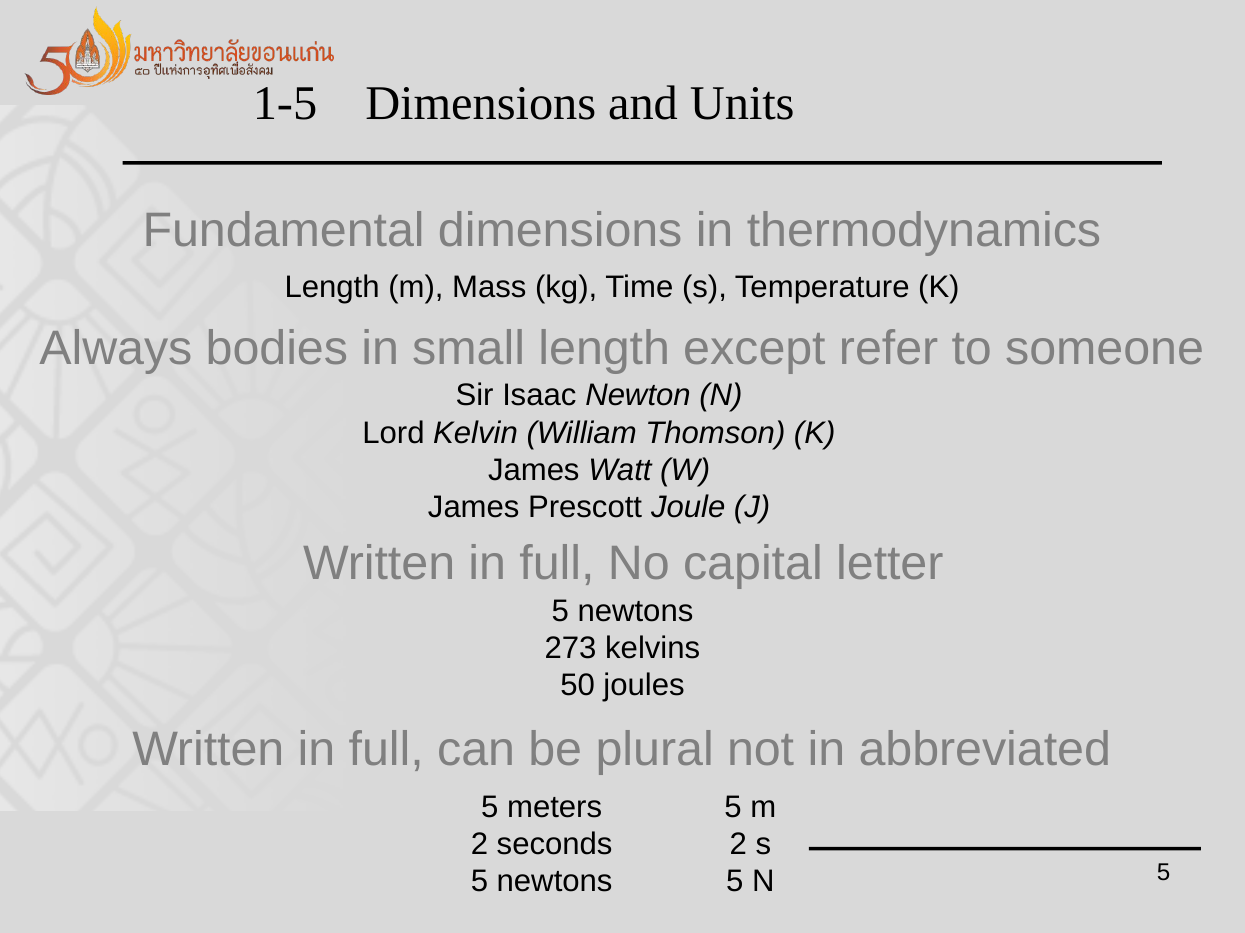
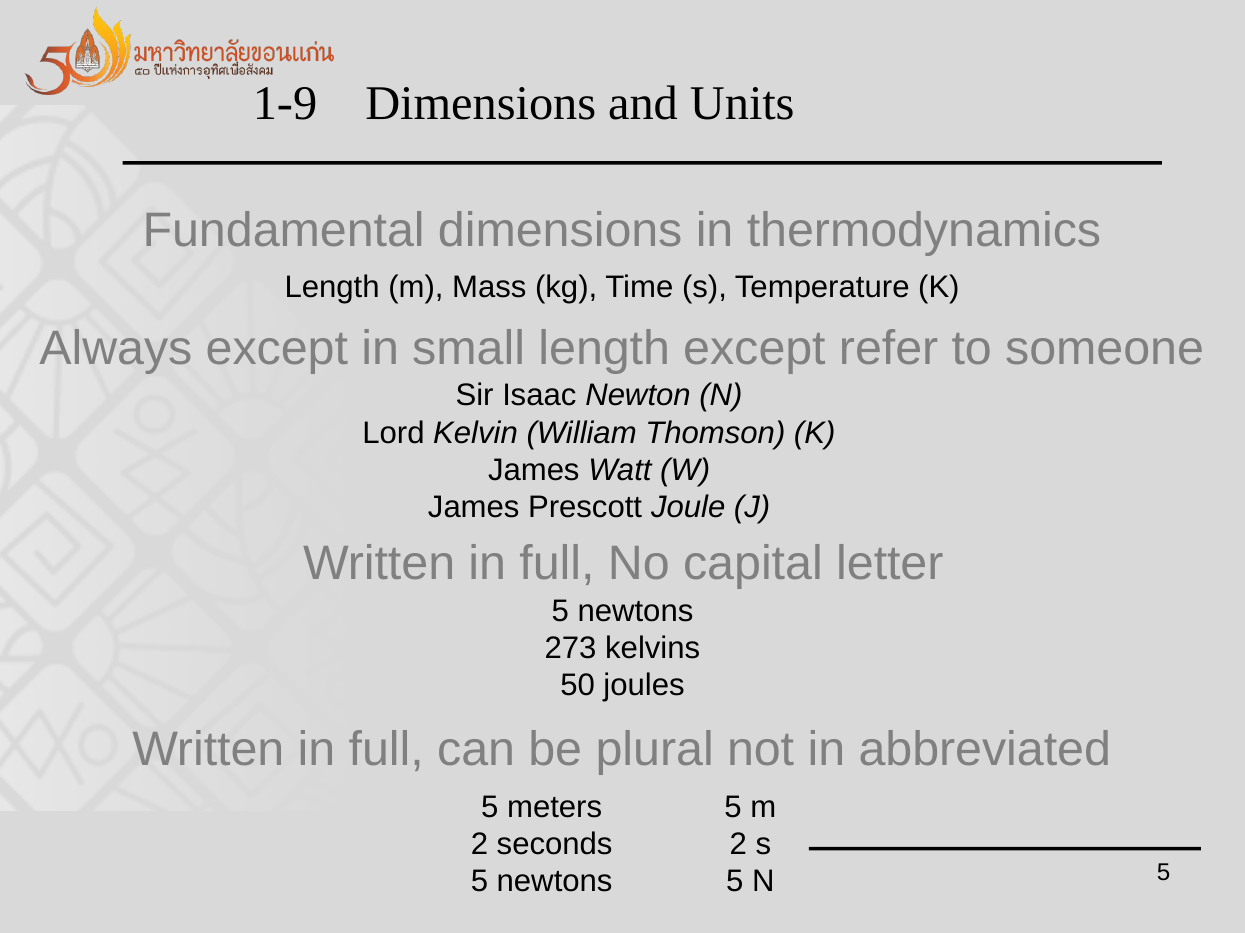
1-5: 1-5 -> 1-9 (285, 103)
Always bodies: bodies -> except (277, 349)
